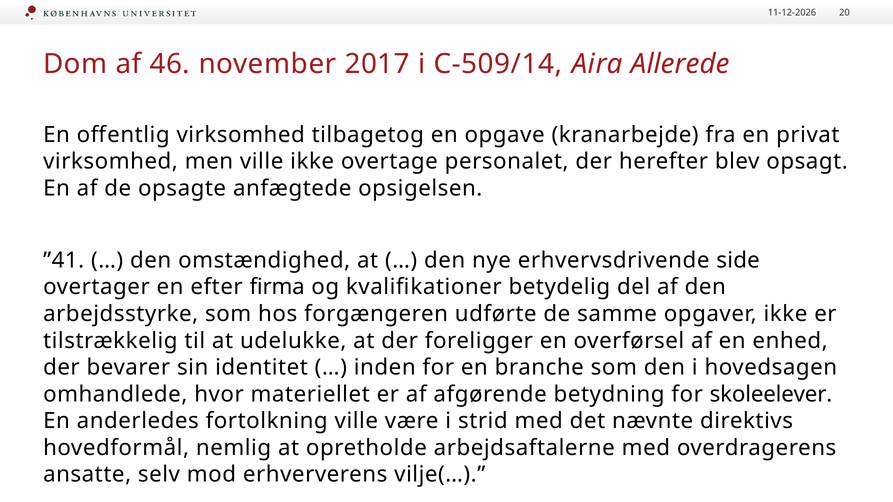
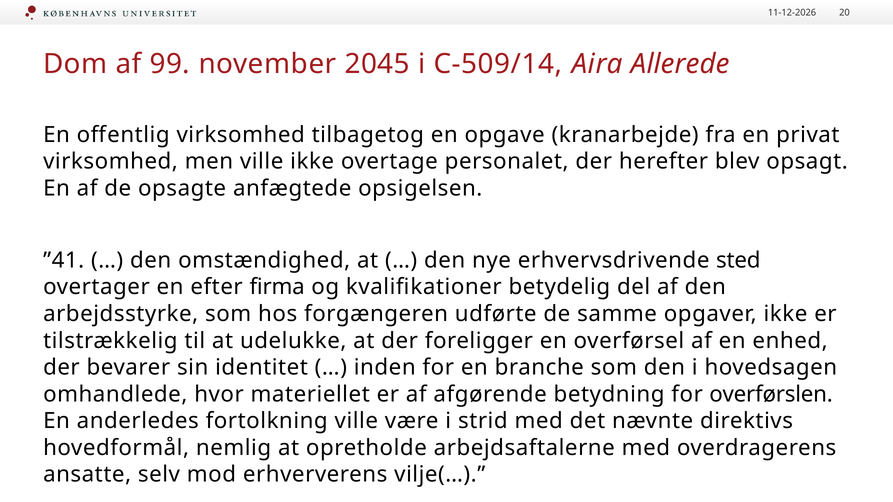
46: 46 -> 99 (170, 64)
2017: 2017 -> 2045 (377, 64)
side: side -> sted (738, 261)
skoleelever: skoleelever -> overførslen (771, 394)
